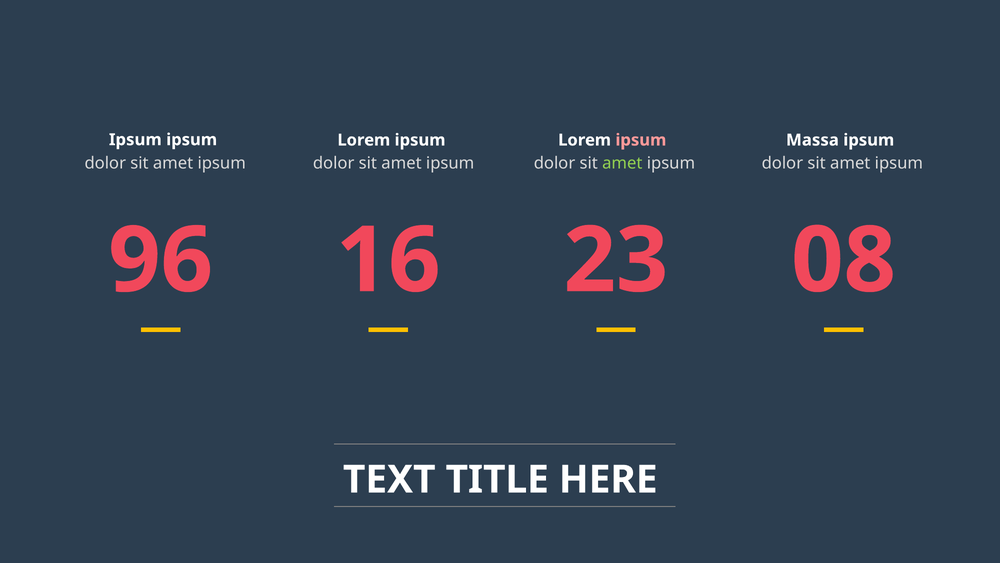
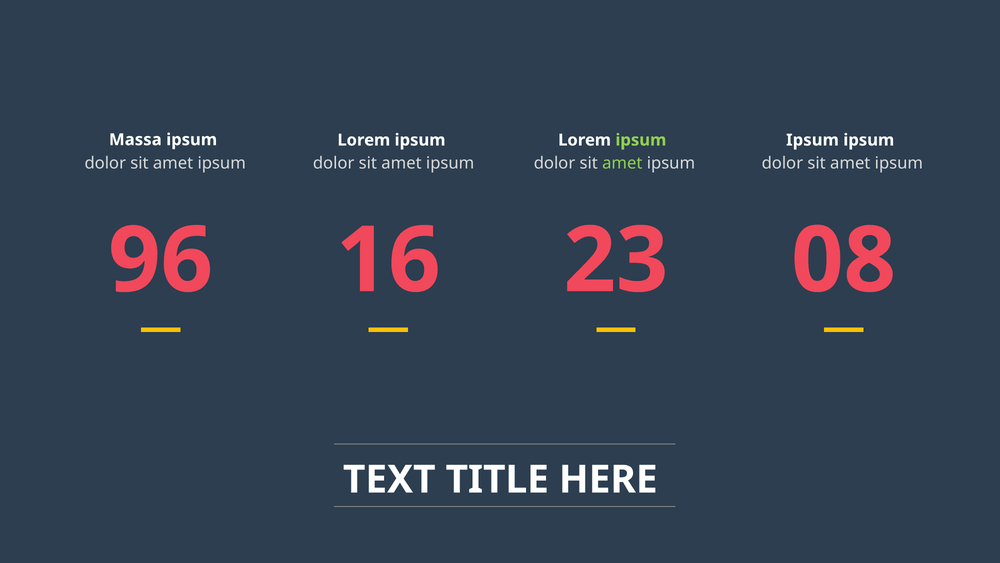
Ipsum: Ipsum -> Massa (135, 140)
ipsum colour: pink -> light green (641, 140)
Massa: Massa -> Ipsum (812, 140)
